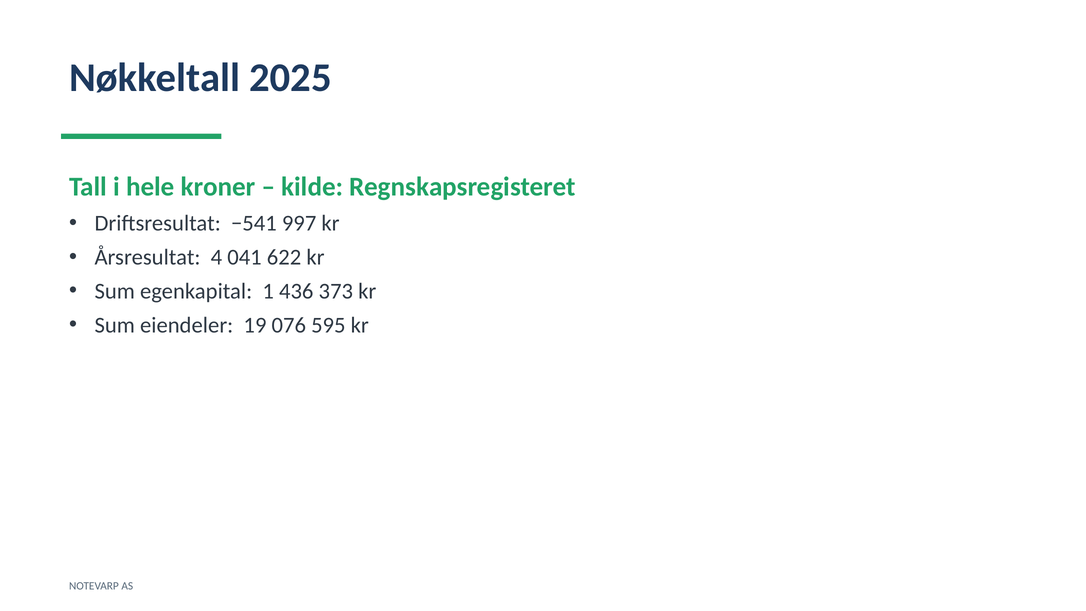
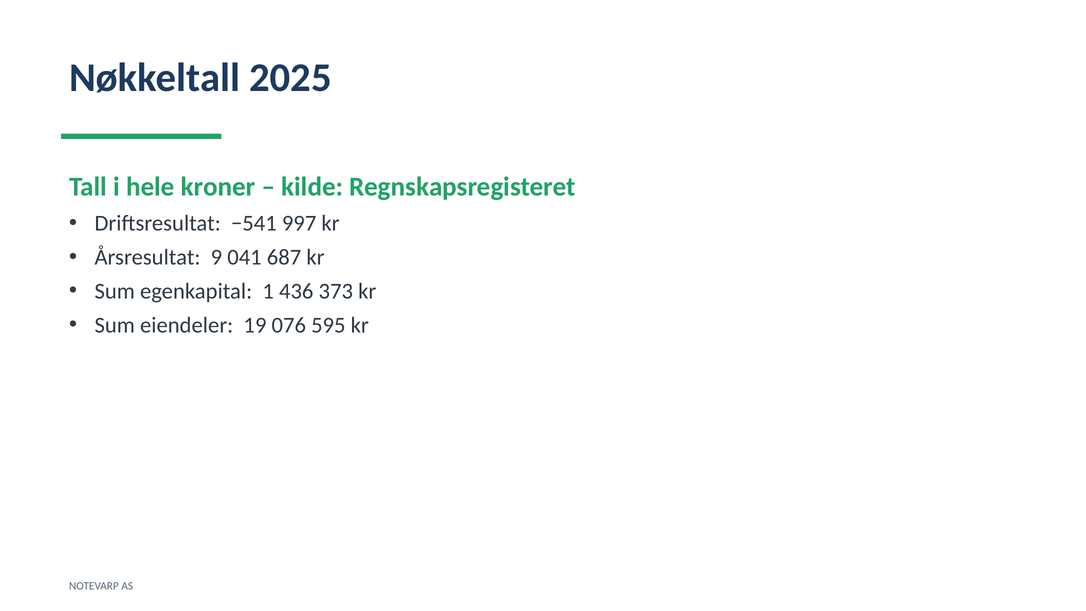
4: 4 -> 9 (216, 257)
622: 622 -> 687 (284, 257)
